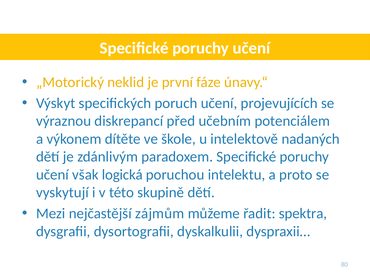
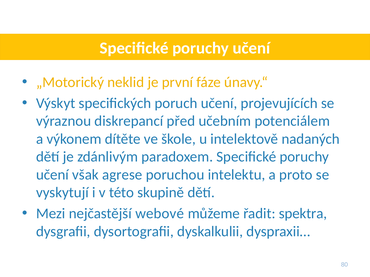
logická: logická -> agrese (122, 175)
zájmům: zájmům -> webové (160, 214)
